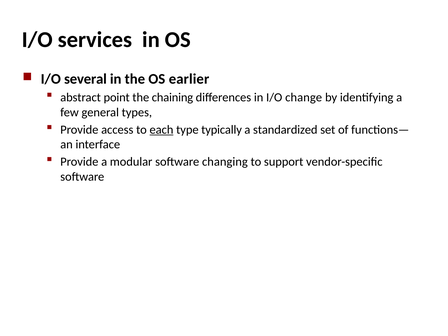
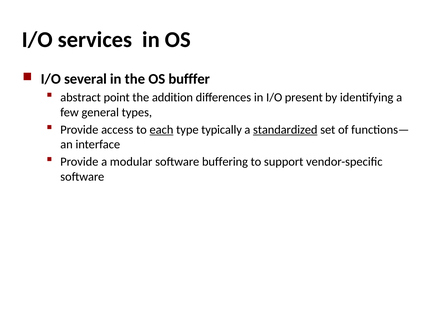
earlier: earlier -> bufffer (189, 79)
chaining: chaining -> addition (172, 97)
change: change -> present (304, 97)
standardized underline: none -> present (285, 130)
changing: changing -> buffering (225, 162)
